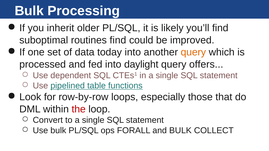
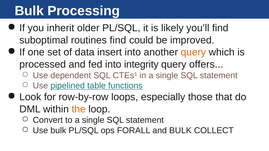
today: today -> insert (110, 52)
daylight: daylight -> integrity (141, 64)
the colour: red -> orange (79, 109)
